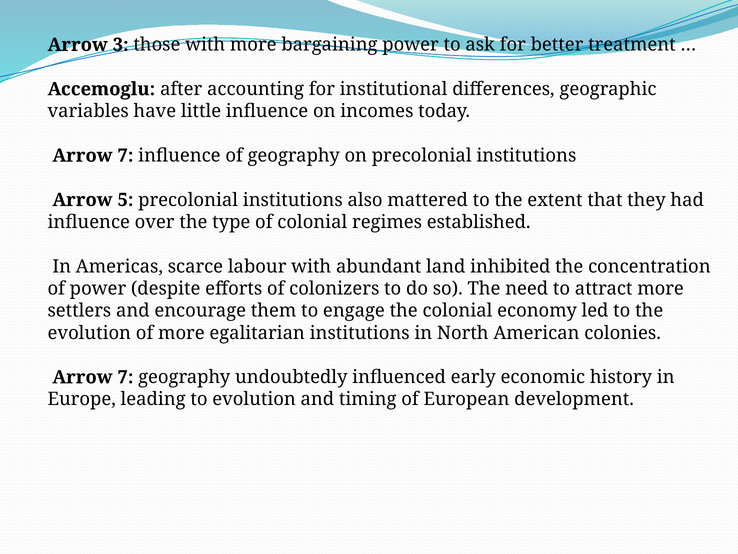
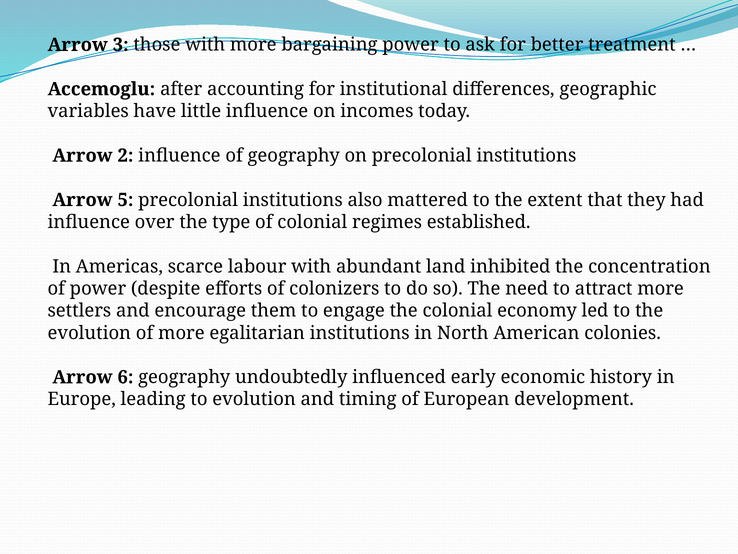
7: 7 -> 2 (125, 155)
7: 7 -> 6 (125, 377)
